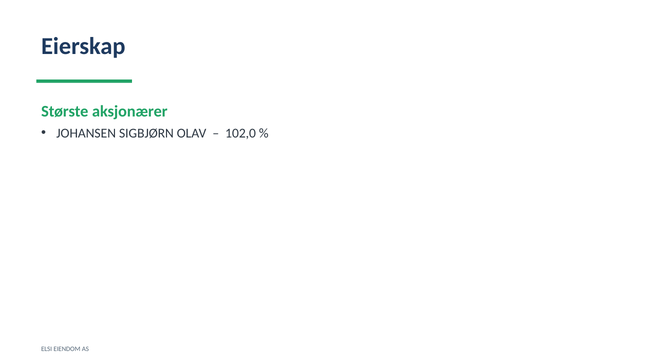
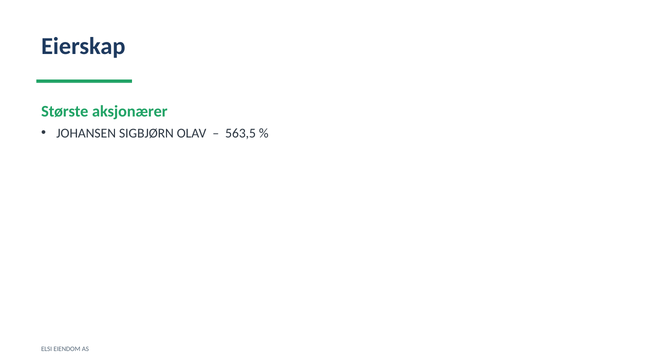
102,0: 102,0 -> 563,5 (241, 133)
